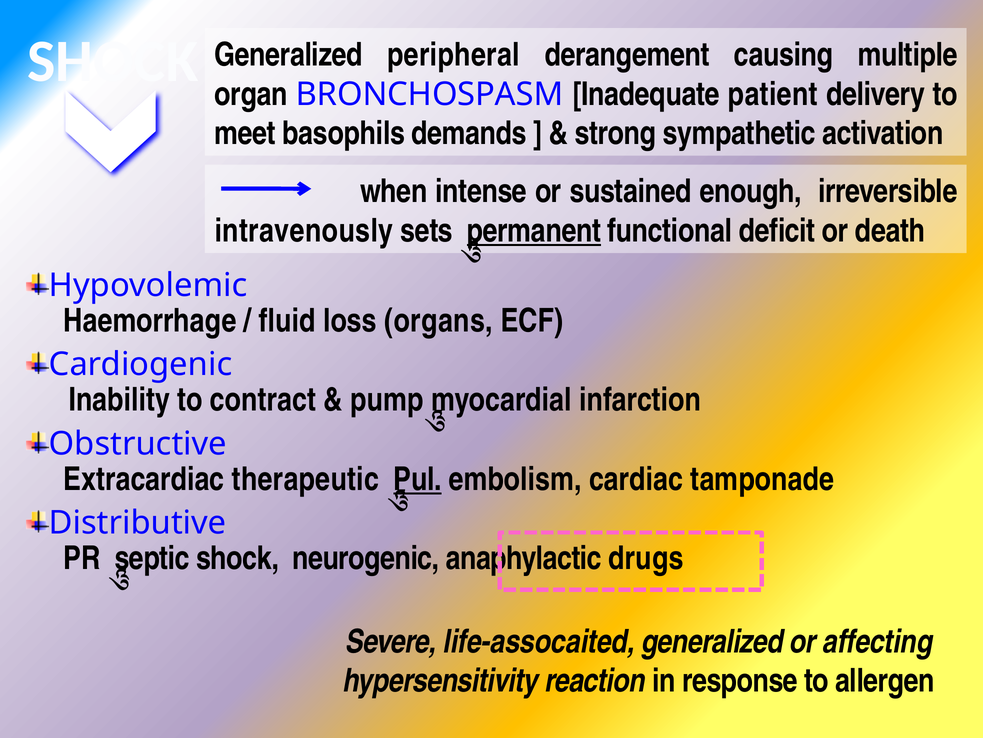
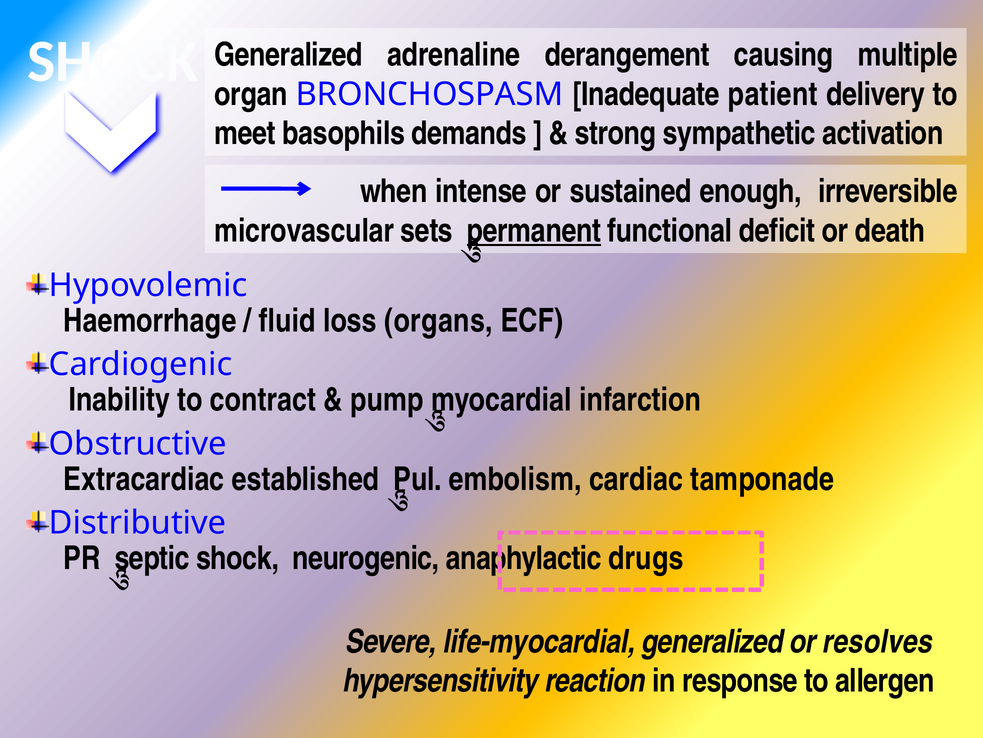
peripheral: peripheral -> adrenaline (454, 55)
intravenously: intravenously -> microvascular (304, 231)
therapeutic: therapeutic -> established (306, 479)
Pul underline: present -> none (418, 479)
life-assocaited: life-assocaited -> life-myocardial (539, 641)
affecting: affecting -> resolves (878, 641)
